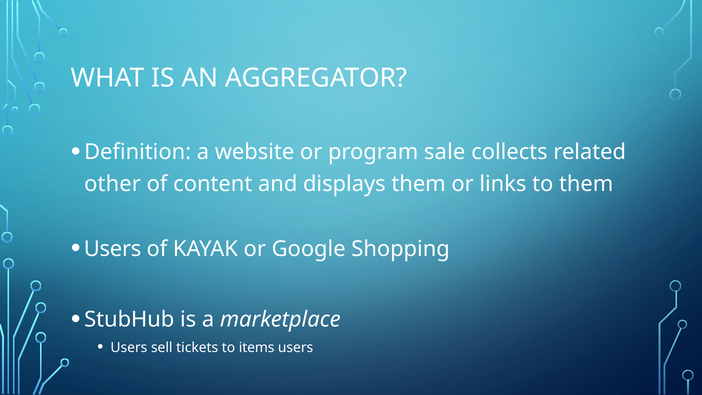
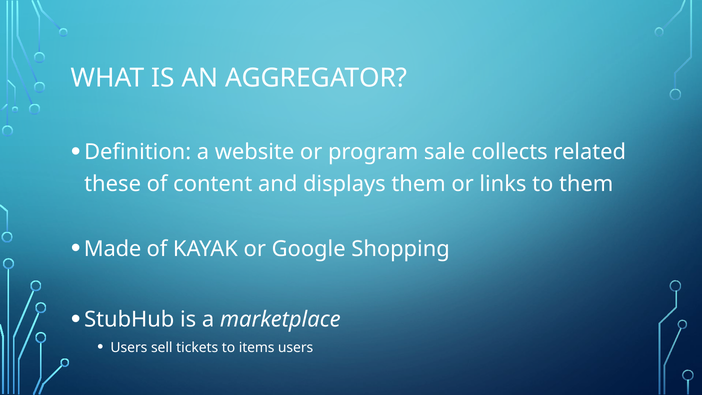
other: other -> these (113, 184)
Users: Users -> Made (113, 249)
